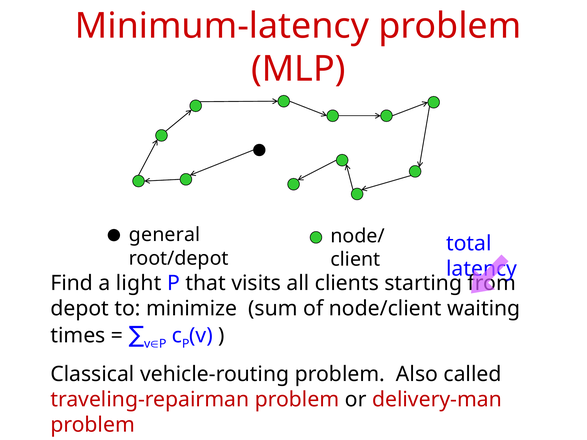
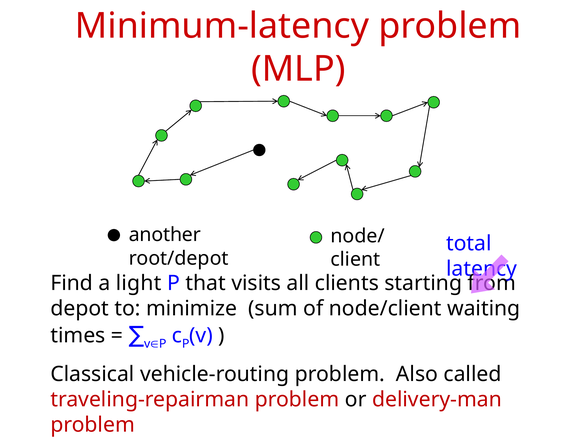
general: general -> another (165, 235)
